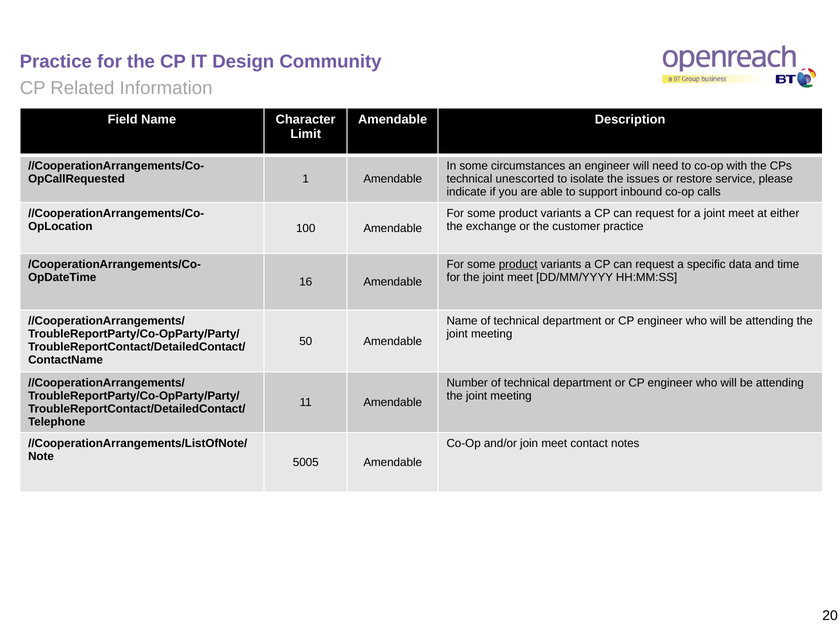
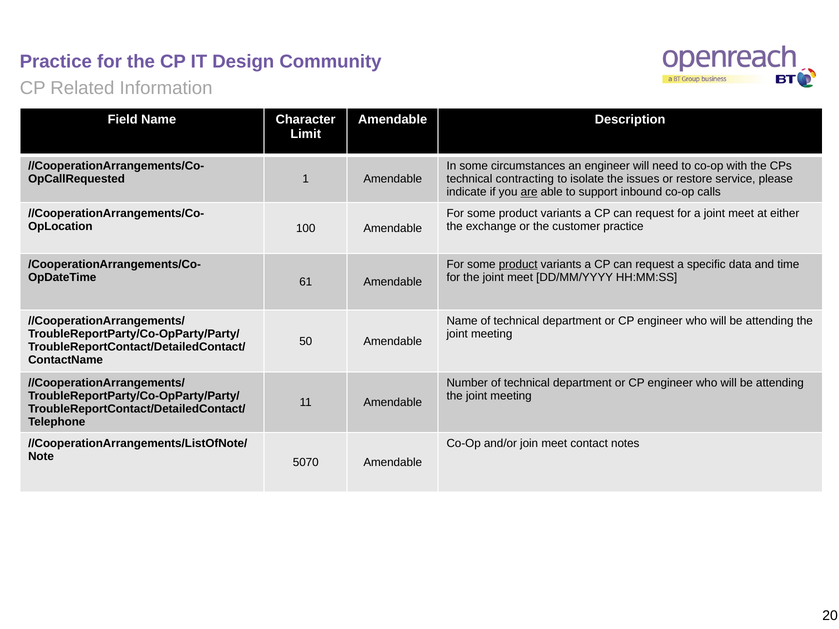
unescorted: unescorted -> contracting (525, 179)
are underline: none -> present (529, 192)
16: 16 -> 61 (306, 282)
5005: 5005 -> 5070 (306, 463)
